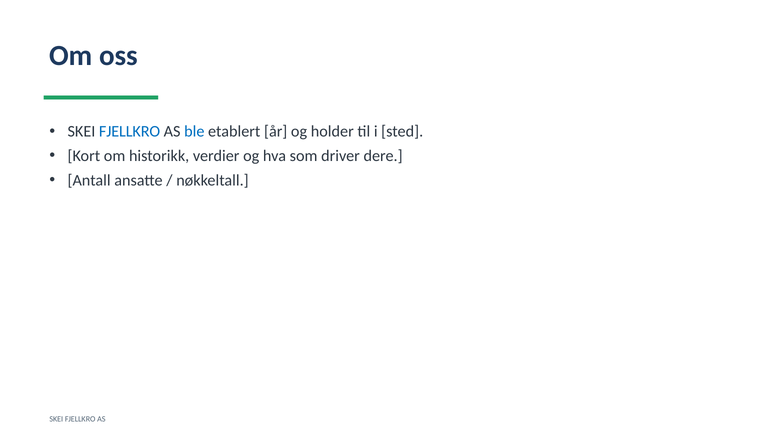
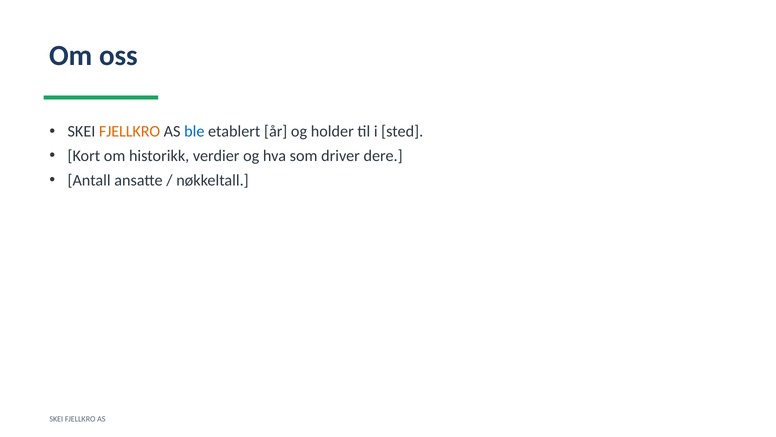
FJELLKRO colour: blue -> orange (130, 131)
